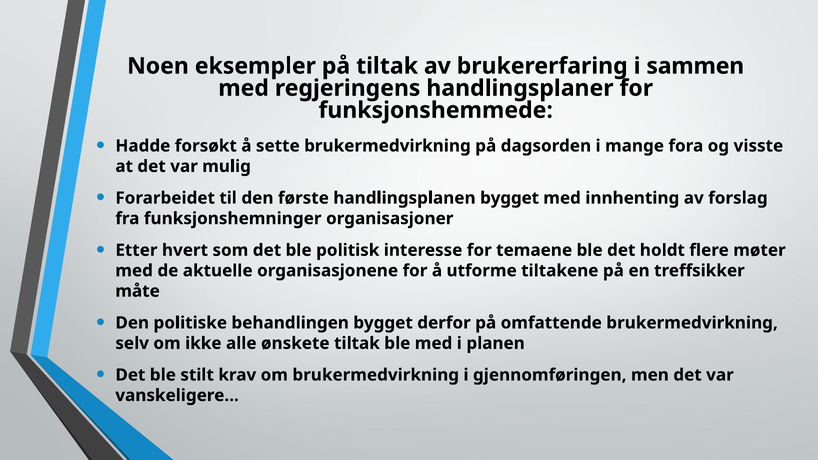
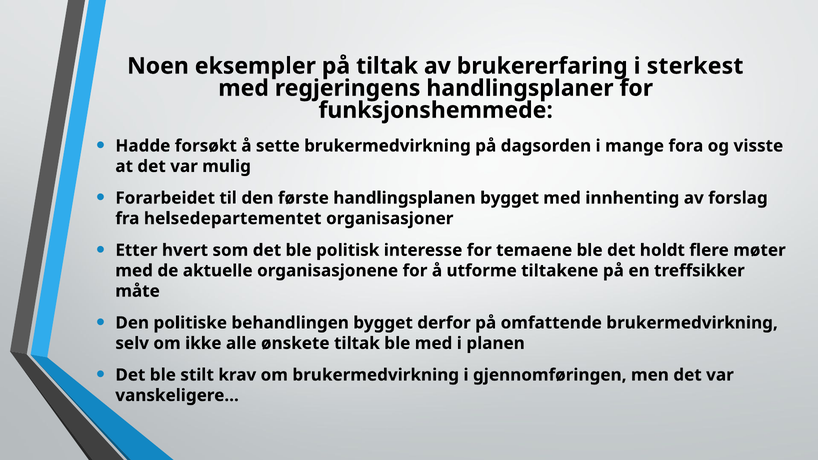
sammen: sammen -> sterkest (695, 66)
funksjonshemninger: funksjonshemninger -> helsedepartementet (233, 219)
